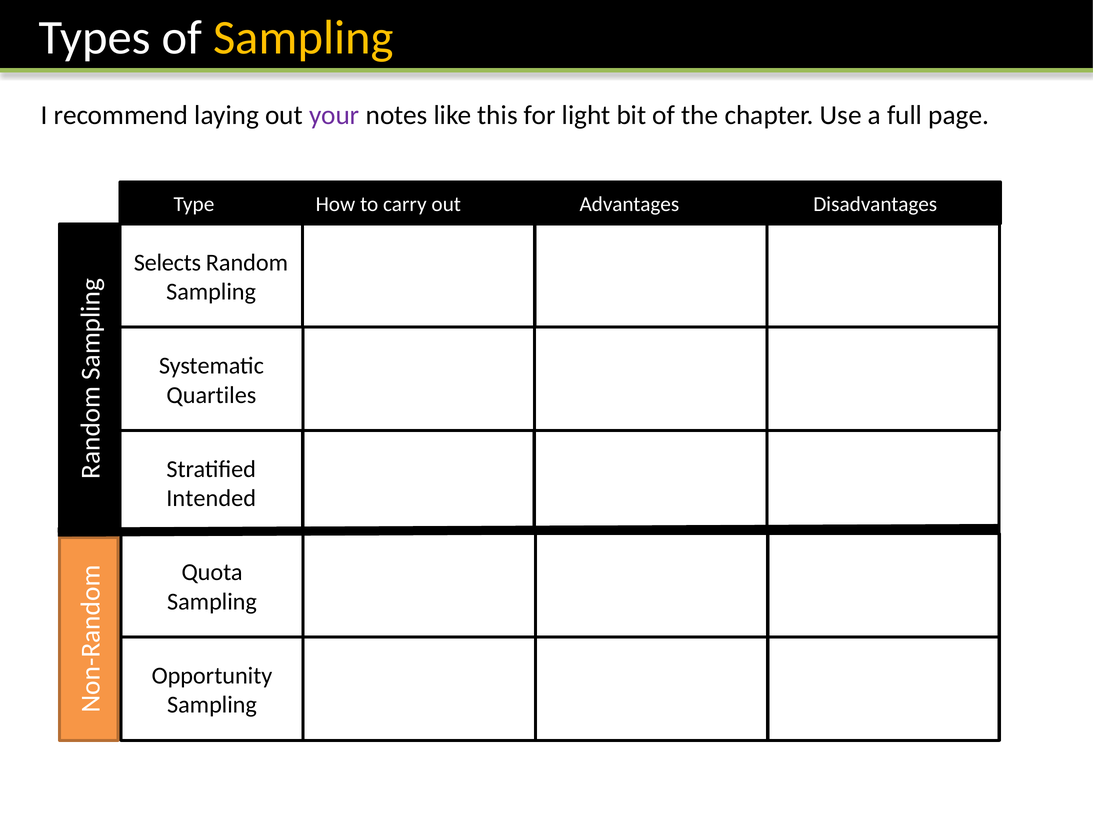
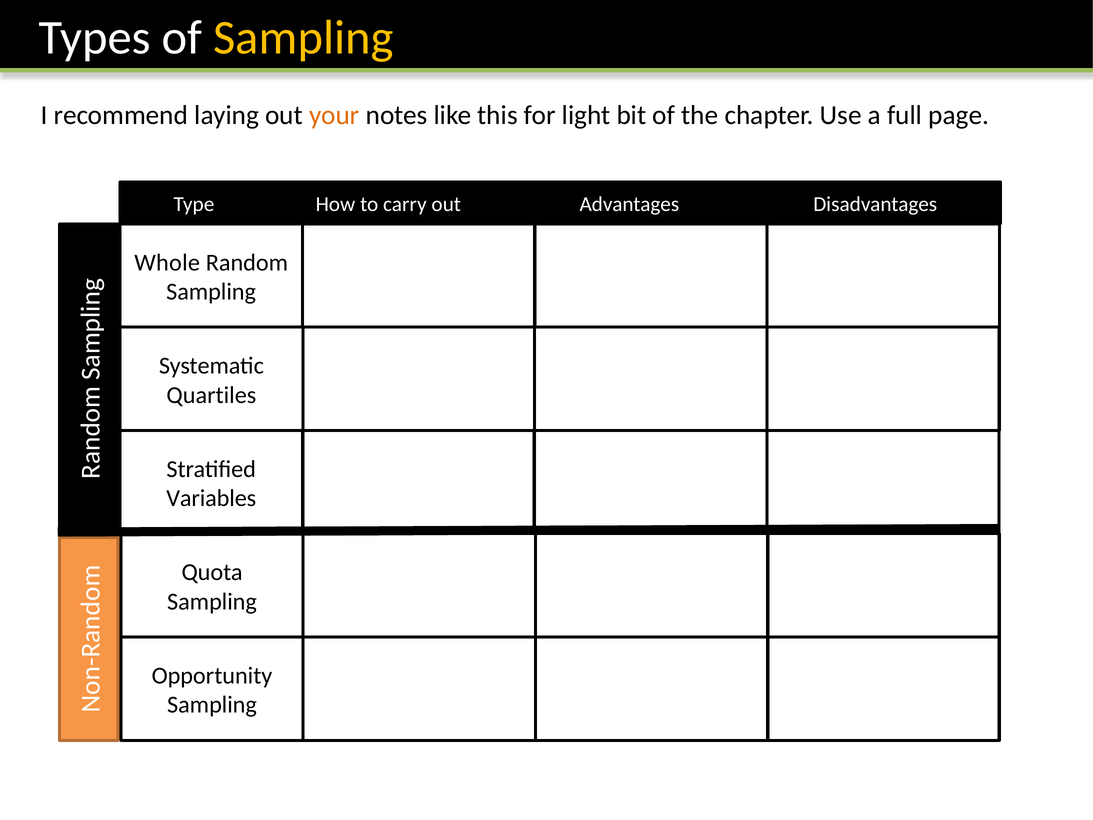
your colour: purple -> orange (334, 115)
Selects: Selects -> Whole (167, 262)
Intended: Intended -> Variables (211, 498)
